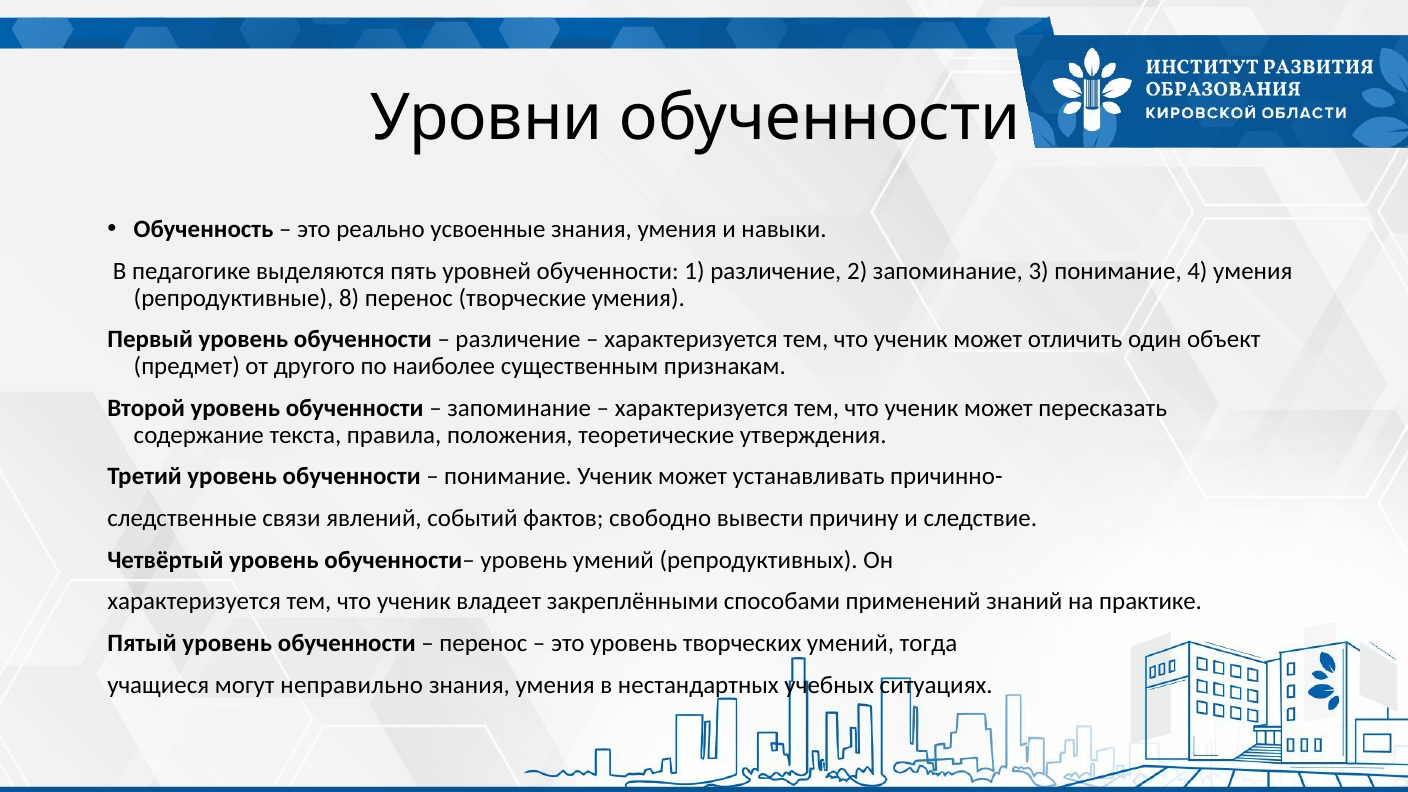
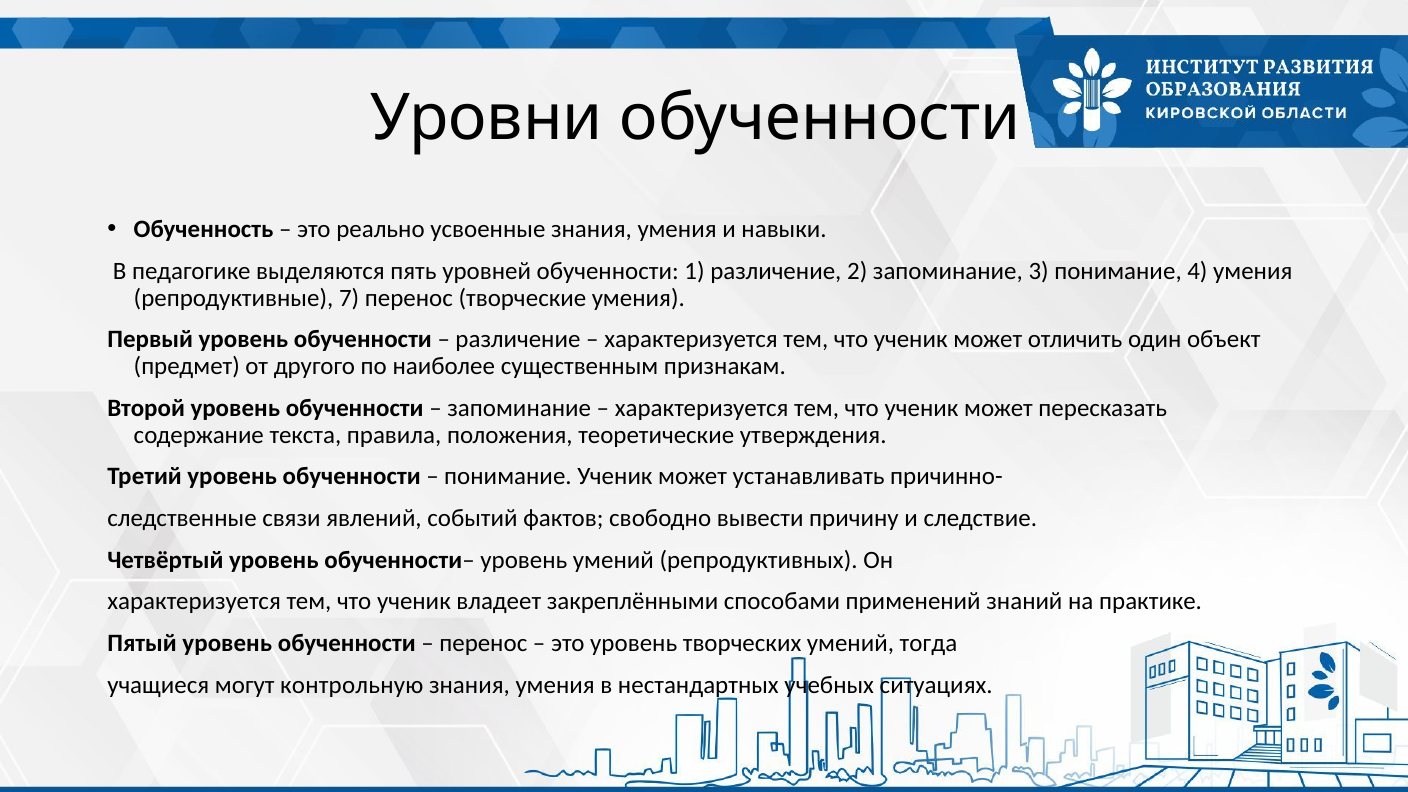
8: 8 -> 7 (349, 298)
неправильно: неправильно -> контрольную (352, 685)
